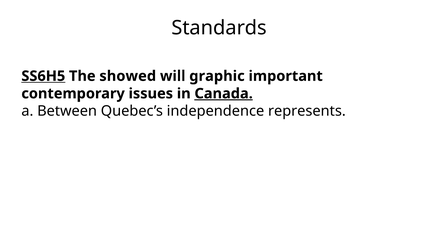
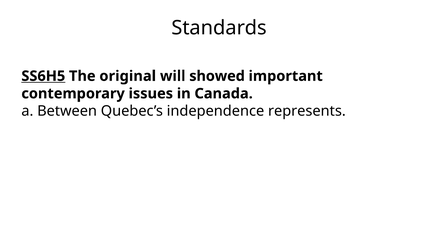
showed: showed -> original (128, 76)
graphic: graphic -> showed (217, 76)
Canada underline: present -> none (224, 94)
